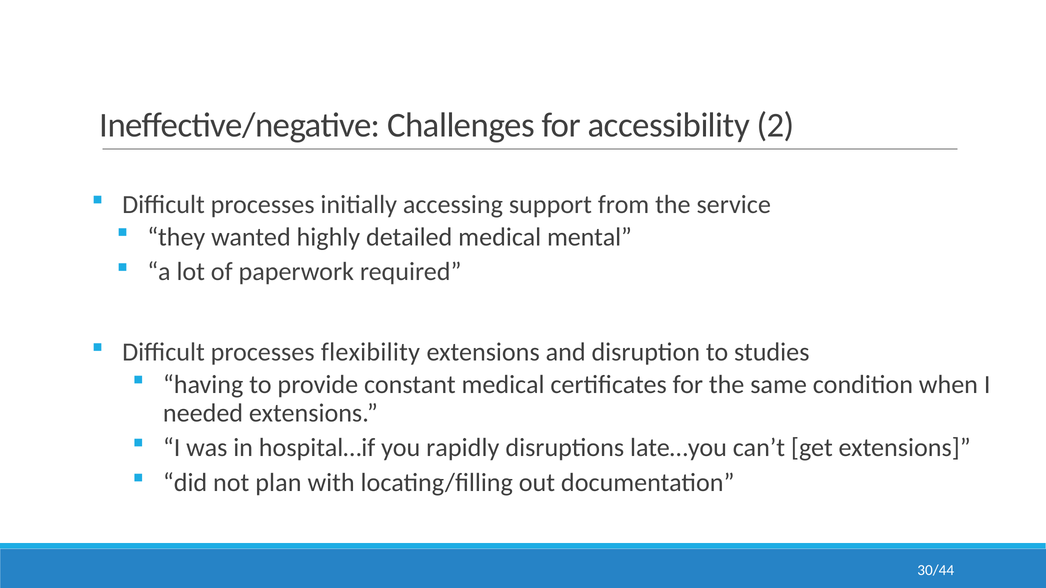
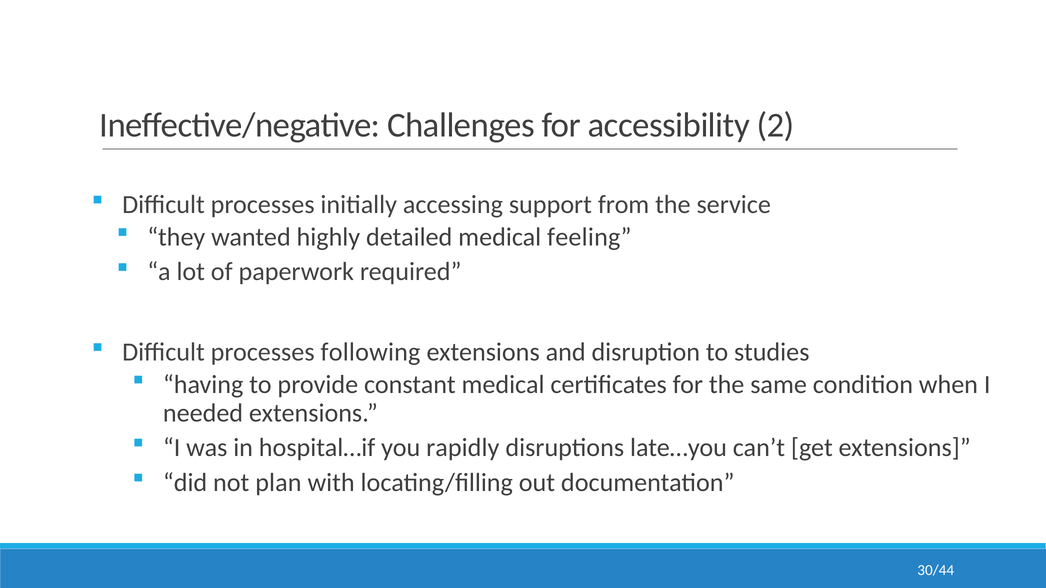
mental: mental -> feeling (589, 237)
flexibility: flexibility -> following (371, 352)
